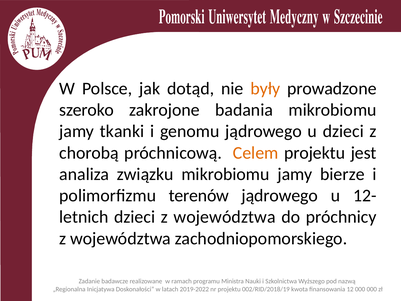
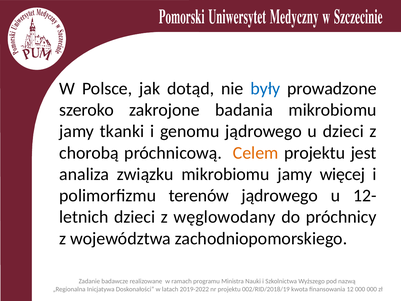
były colour: orange -> blue (265, 89)
bierze: bierze -> więcej (342, 174)
dzieci z województwa: województwa -> węglowodany (225, 217)
